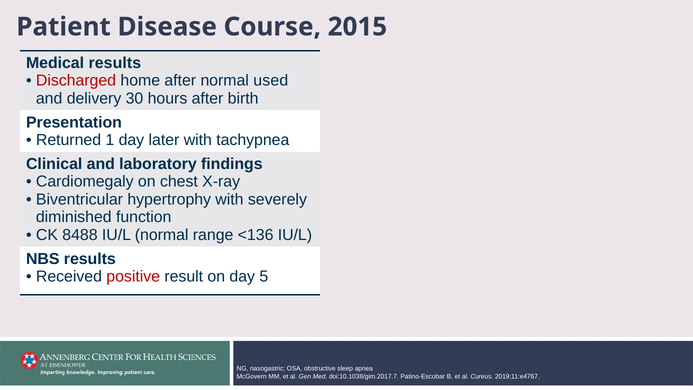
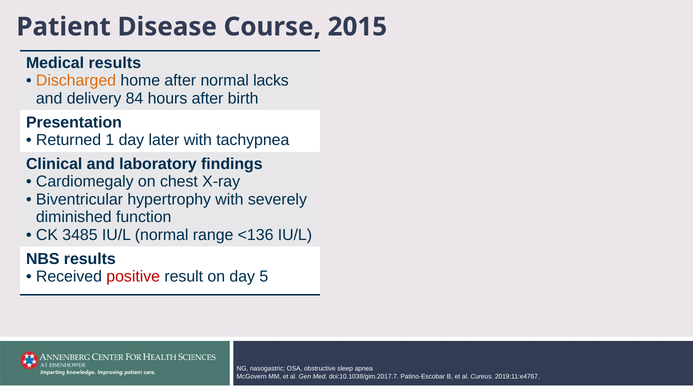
Discharged colour: red -> orange (76, 81)
used: used -> lacks (271, 81)
30: 30 -> 84 (134, 98)
8488: 8488 -> 3485 (80, 235)
